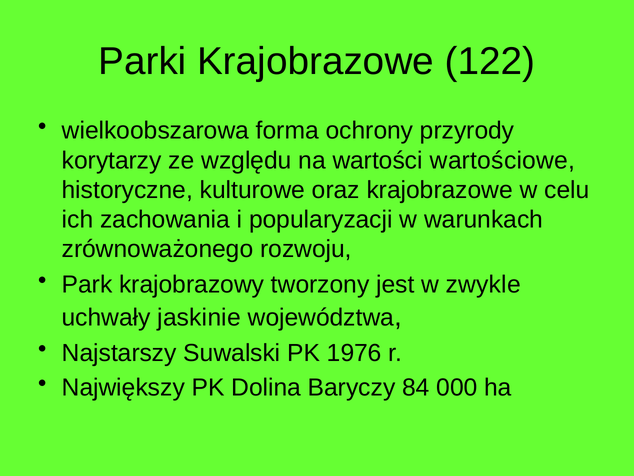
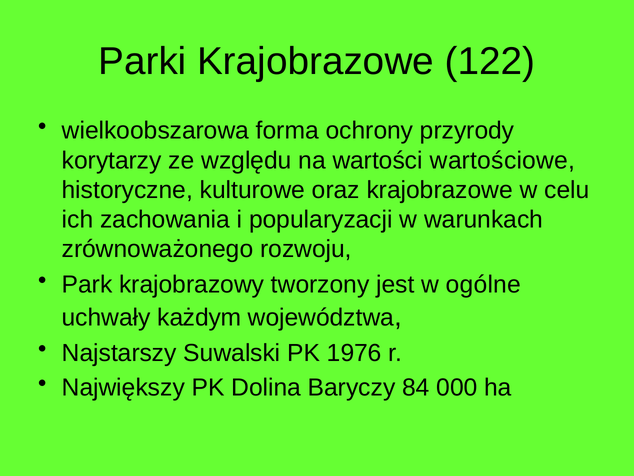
zwykle: zwykle -> ogólne (483, 284)
jaskinie: jaskinie -> każdym (199, 317)
